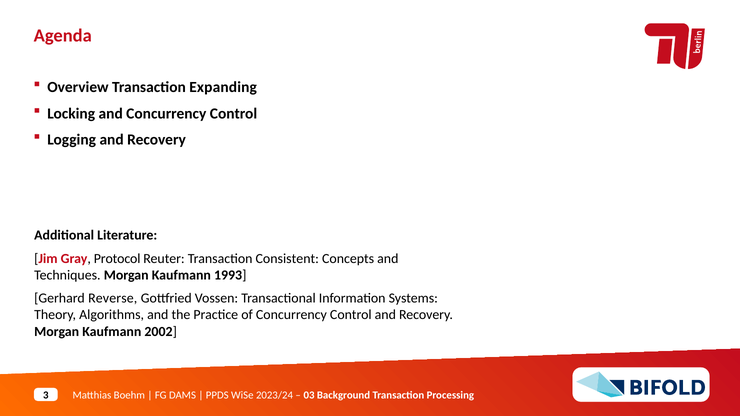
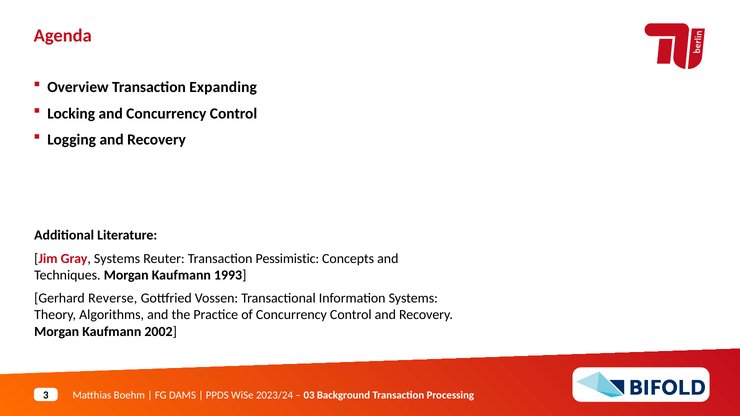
Gray Protocol: Protocol -> Systems (117, 259)
Consistent: Consistent -> Pessimistic (287, 259)
